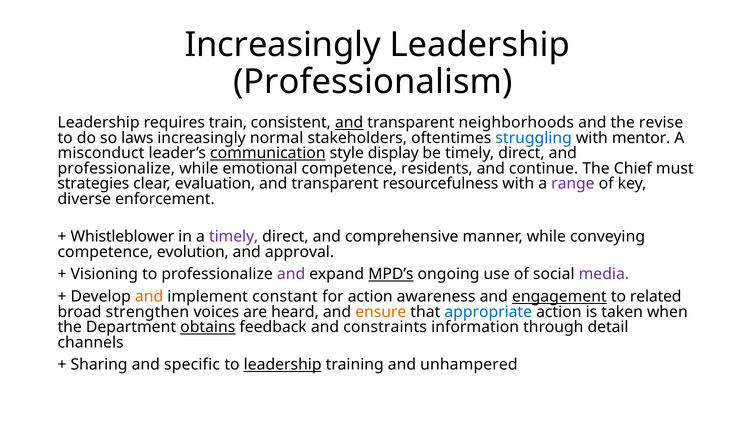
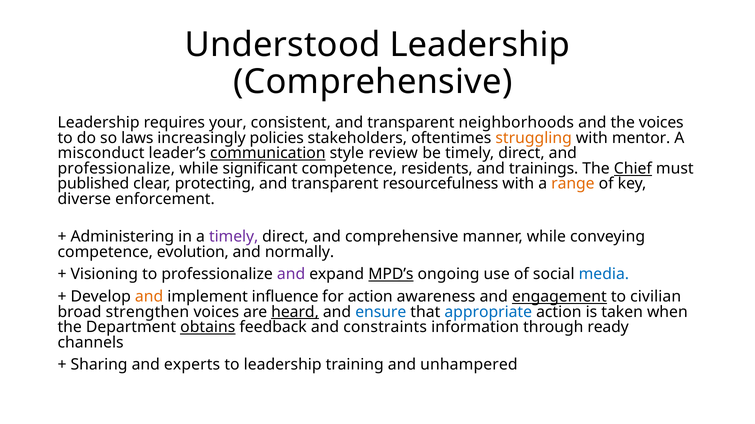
Increasingly: Increasingly -> Understood (283, 45)
Professionalism: Professionalism -> Comprehensive (373, 82)
train: train -> your (228, 123)
and underline: present -> none (349, 123)
the revise: revise -> voices (661, 123)
normal: normal -> policies (277, 138)
struggling colour: blue -> orange (534, 138)
display: display -> review (393, 154)
emotional: emotional -> significant (260, 169)
continue: continue -> trainings (544, 169)
Chief underline: none -> present (633, 169)
strategies: strategies -> published (93, 184)
evaluation: evaluation -> protecting (215, 184)
range colour: purple -> orange (573, 184)
Whistleblower: Whistleblower -> Administering (122, 237)
approval: approval -> normally (300, 252)
media colour: purple -> blue (604, 275)
constant: constant -> influence (285, 297)
related: related -> civilian (656, 297)
heard underline: none -> present (295, 312)
ensure colour: orange -> blue (381, 312)
detail: detail -> ready (608, 328)
specific: specific -> experts (192, 365)
leadership underline: present -> none (283, 365)
